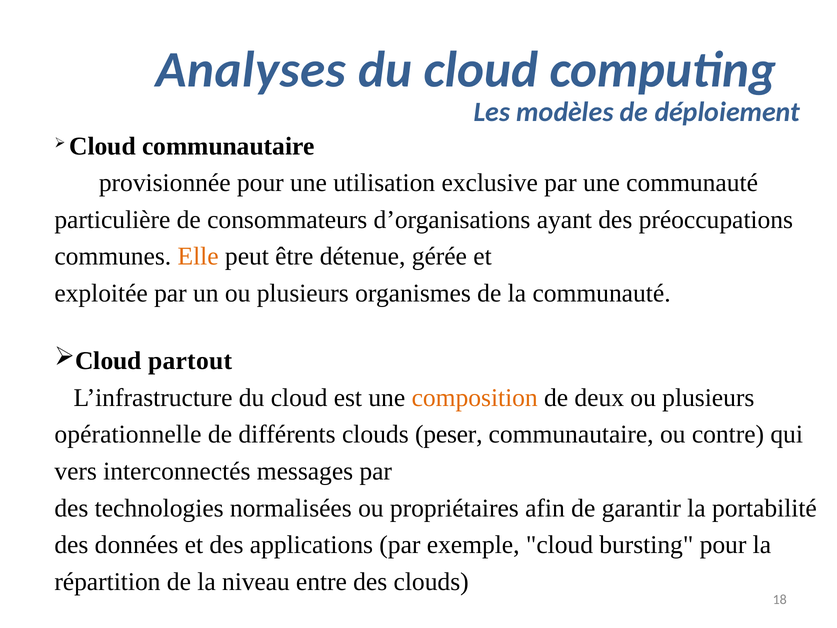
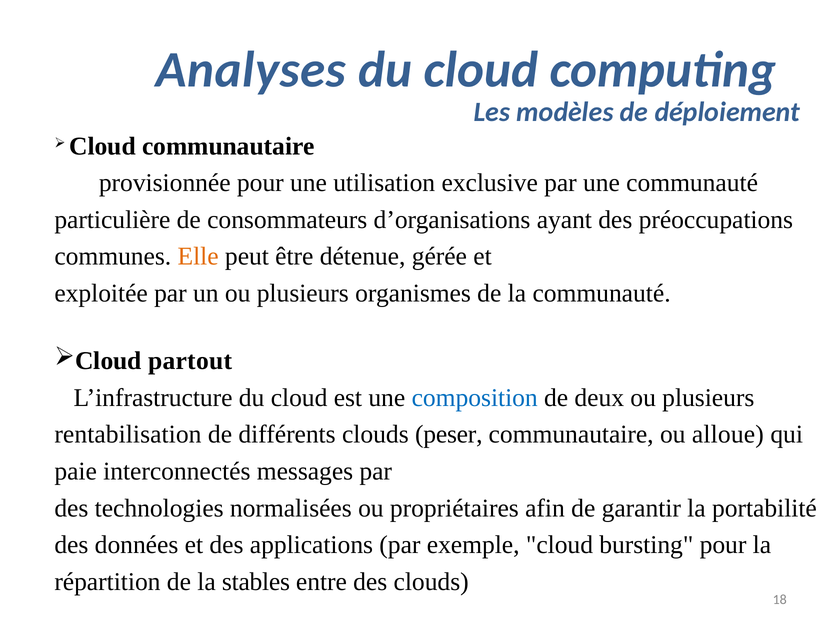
composition colour: orange -> blue (475, 398)
opérationnelle: opérationnelle -> rentabilisation (128, 434)
contre: contre -> alloue (728, 434)
vers: vers -> paie (76, 471)
niveau: niveau -> stables (256, 582)
